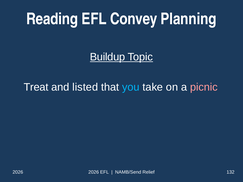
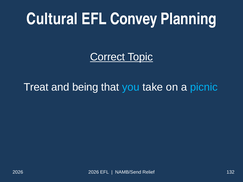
Reading: Reading -> Cultural (52, 19)
Buildup: Buildup -> Correct (108, 57)
listed: listed -> being (85, 87)
picnic colour: pink -> light blue (204, 87)
